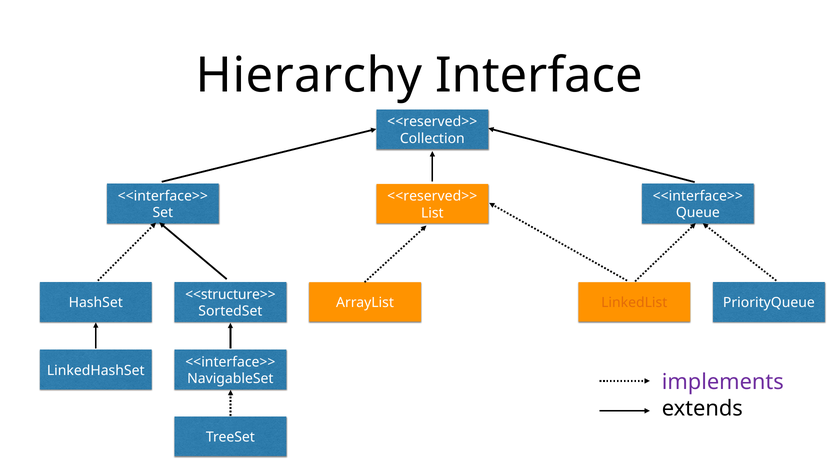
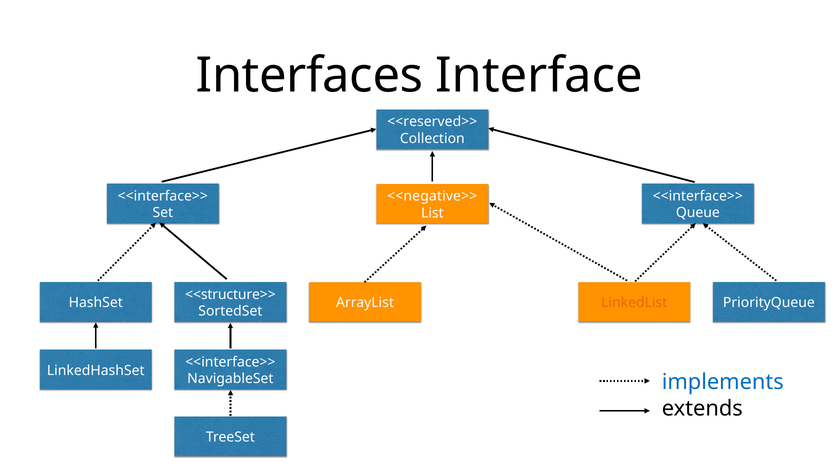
Hierarchy: Hierarchy -> Interfaces (309, 76)
<<reserved>>: <<reserved>> -> <<negative>> (432, 196)
implements colour: purple -> blue (723, 382)
